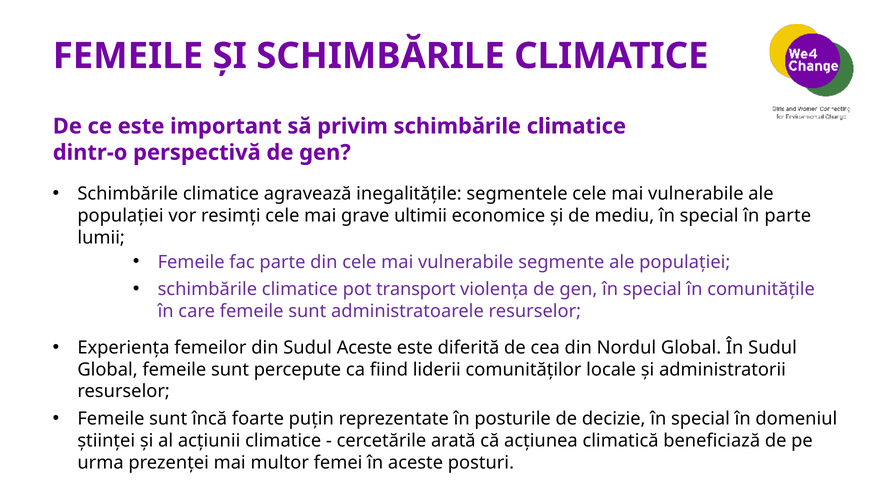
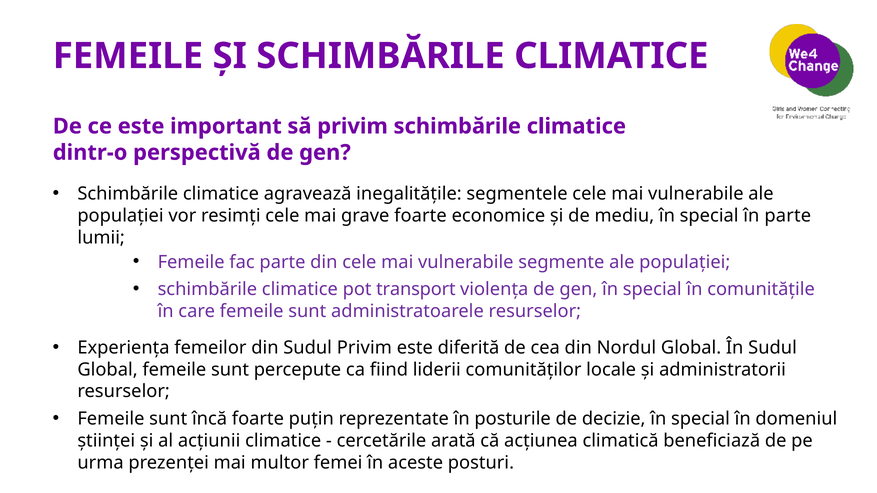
grave ultimii: ultimii -> foarte (420, 216)
Sudul Aceste: Aceste -> Privim (364, 348)
